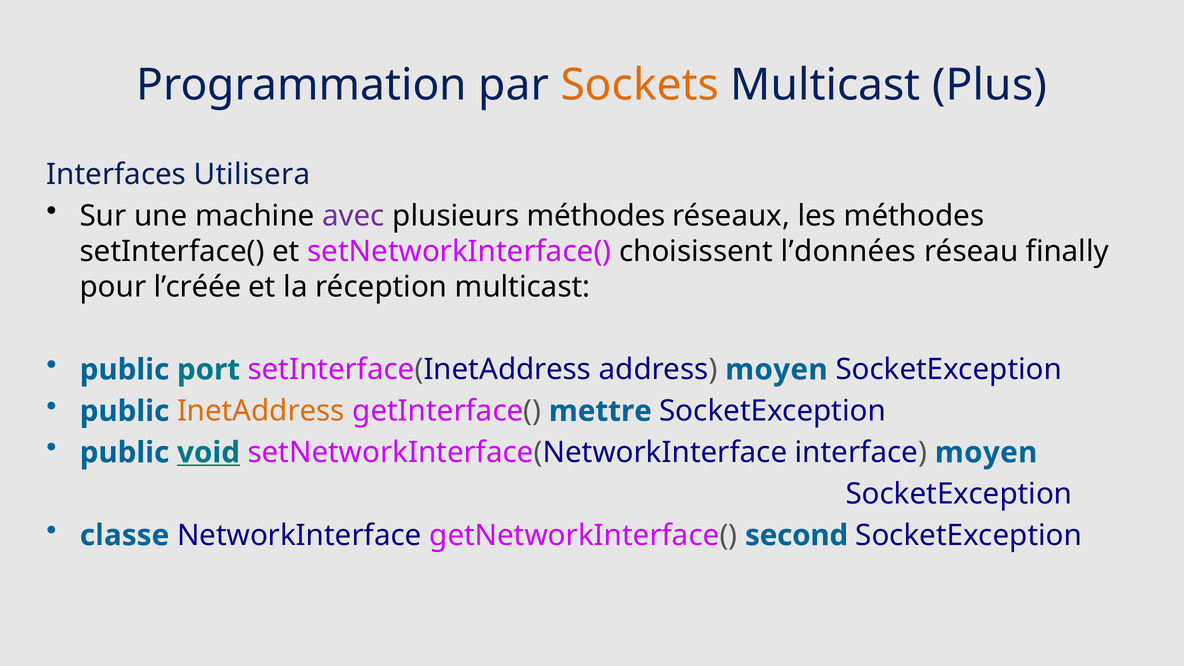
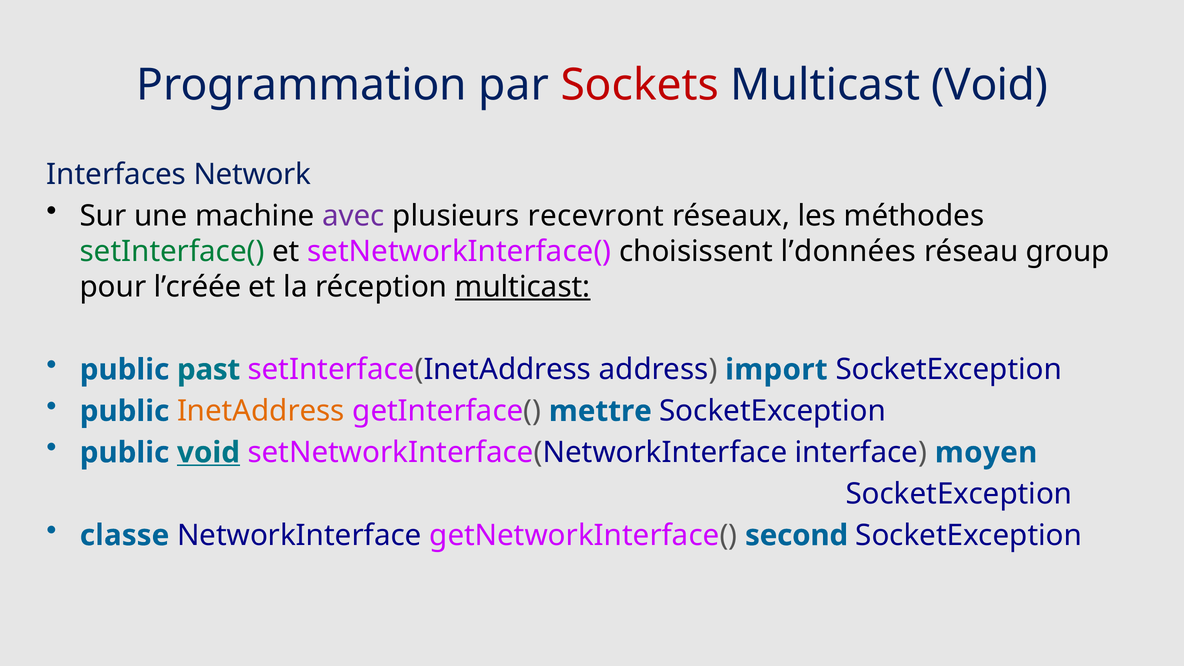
Sockets colour: orange -> red (640, 85)
Multicast Plus: Plus -> Void (990, 85)
Utilisera: Utilisera -> Network (252, 174)
plusieurs méthodes: méthodes -> recevront (596, 216)
setInterface( colour: black -> green (172, 251)
finally: finally -> group (1067, 251)
multicast underline: none -> present (523, 287)
port: port -> past (209, 370)
address moyen: moyen -> import (776, 370)
